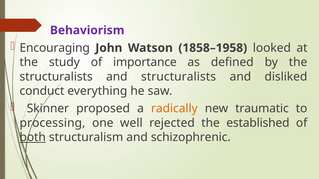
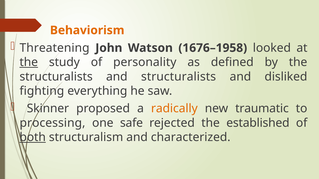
Behaviorism colour: purple -> orange (87, 30)
Encouraging: Encouraging -> Threatening (55, 48)
1858–1958: 1858–1958 -> 1676–1958 (213, 48)
the underline: none -> present (29, 62)
importance: importance -> personality (145, 62)
conduct: conduct -> fighting (42, 91)
well: well -> safe (131, 123)
schizophrenic: schizophrenic -> characterized (191, 138)
